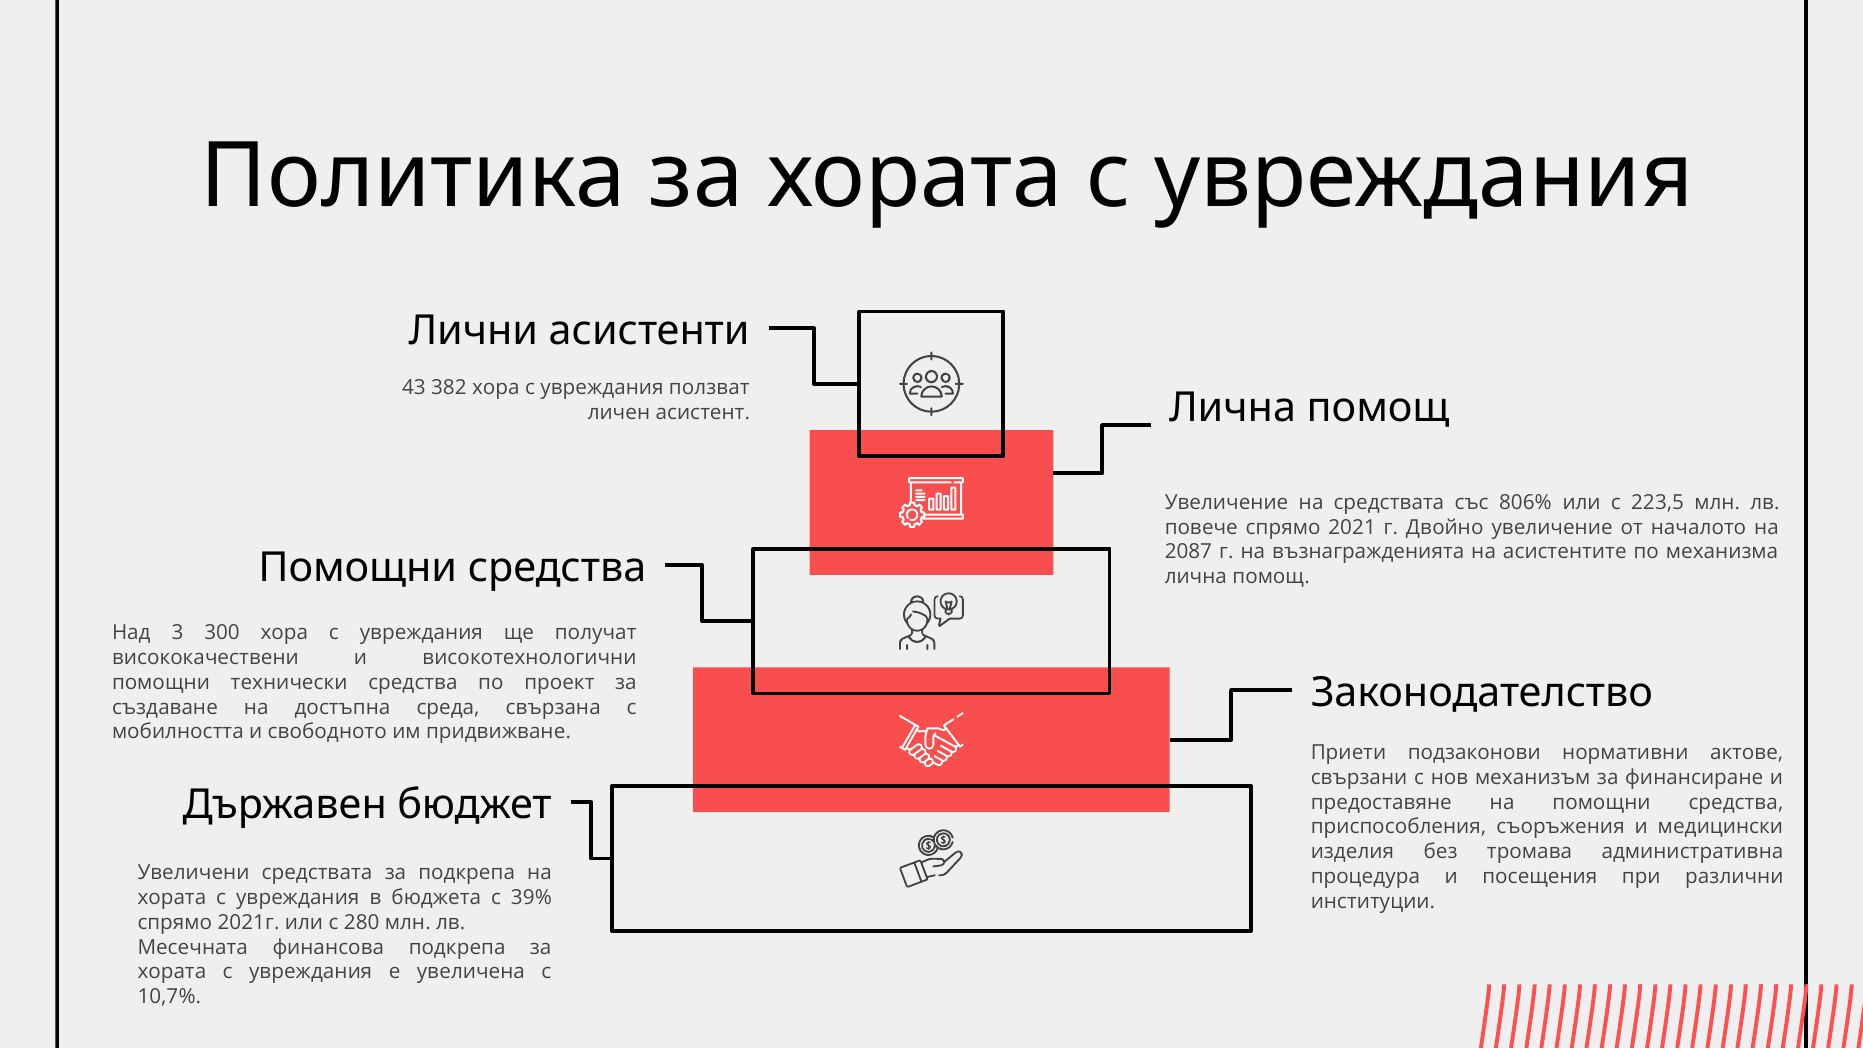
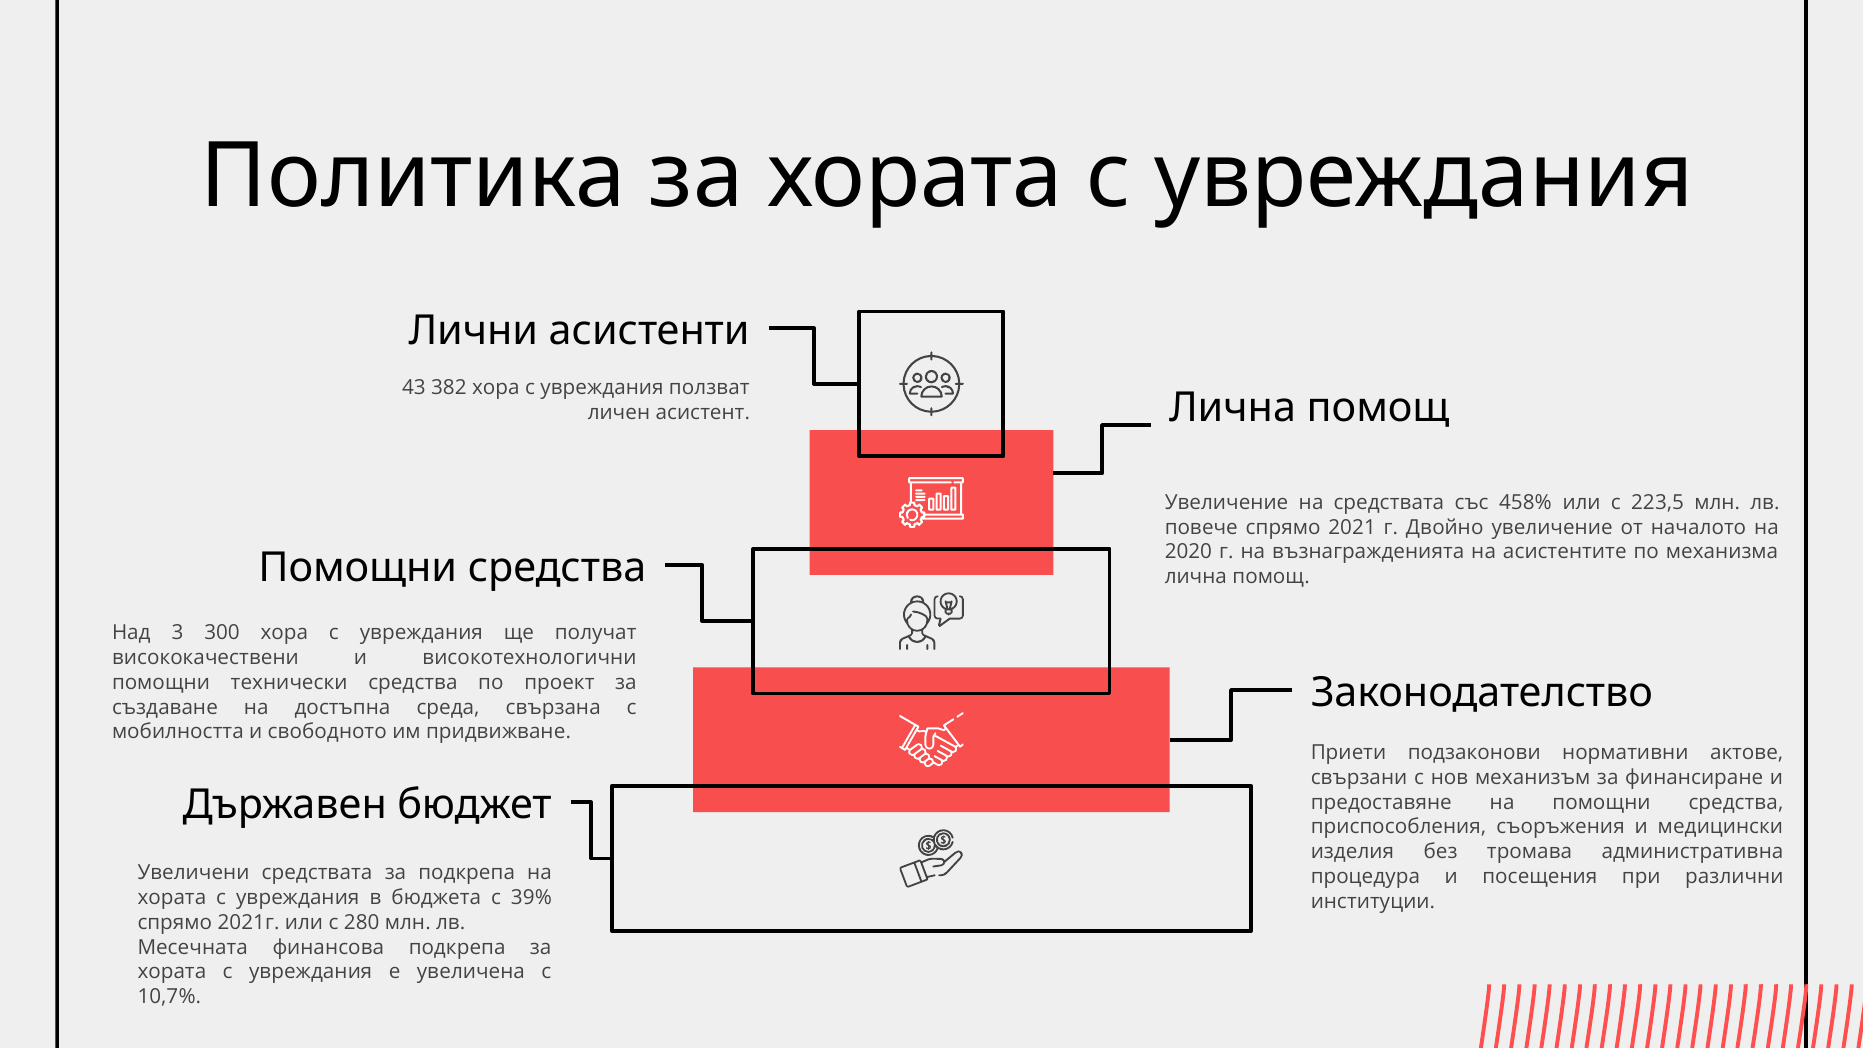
806%: 806% -> 458% (1525, 502)
2087: 2087 -> 2020 (1188, 552)
